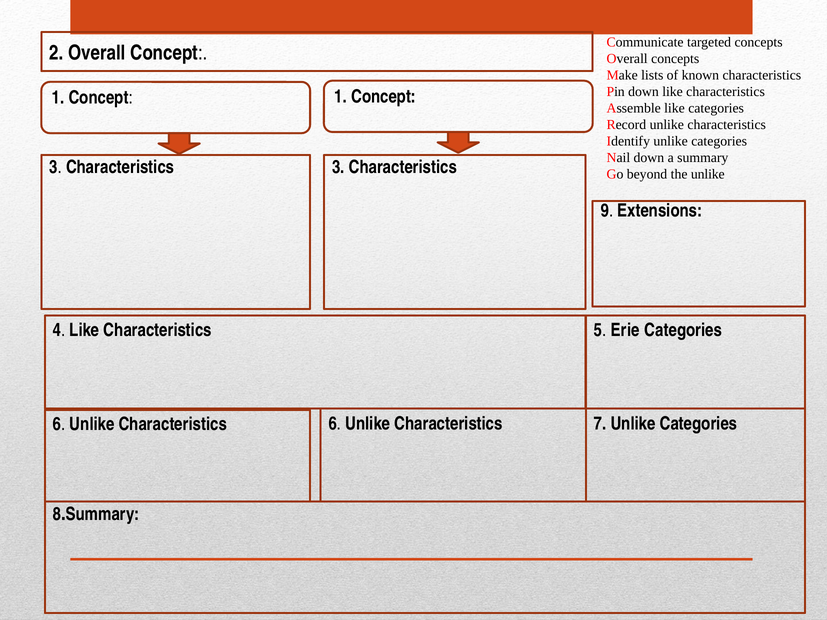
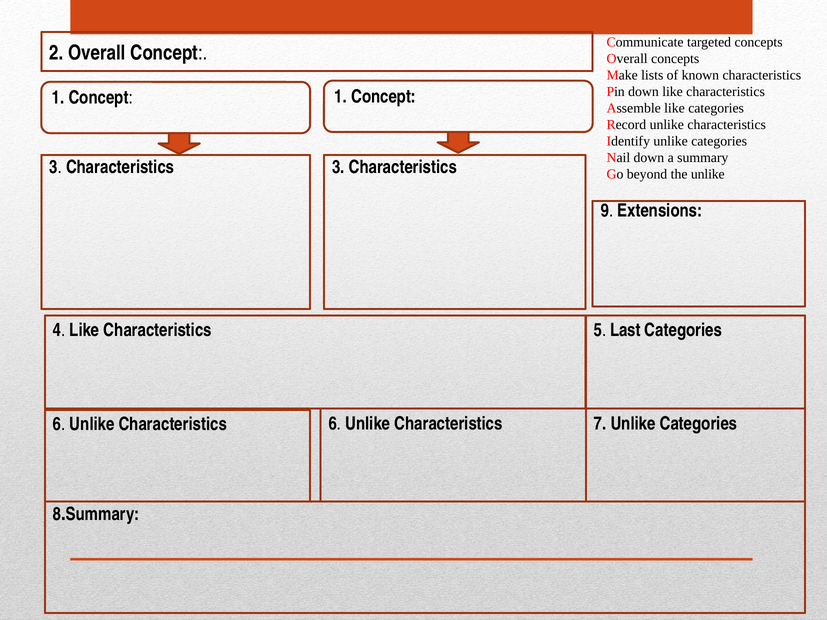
Erie: Erie -> Last (625, 331)
